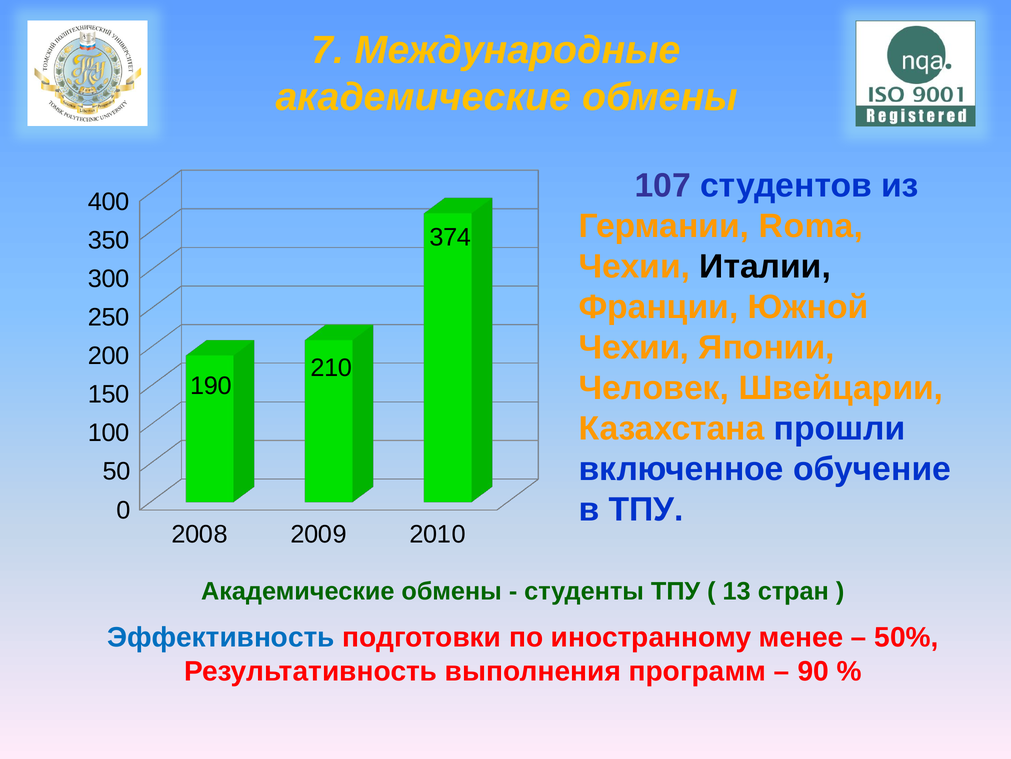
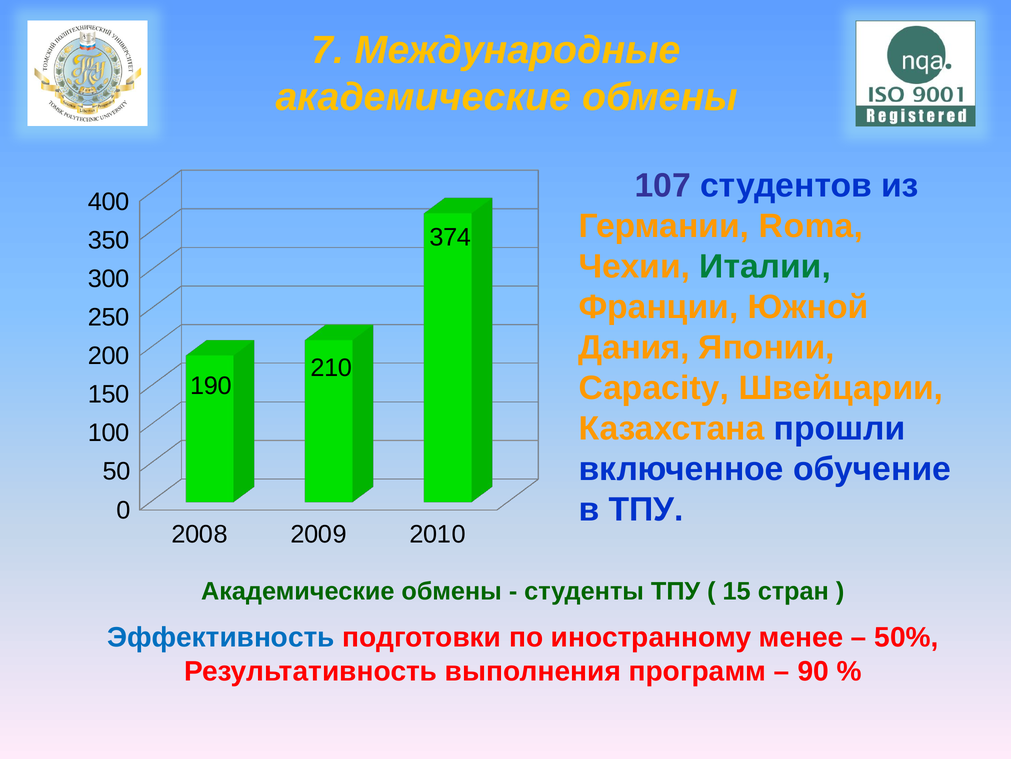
Италии colour: black -> green (765, 266)
Чехии: Чехии -> Дания (634, 347)
Человек: Человек -> Capacity (654, 388)
13: 13 -> 15 (737, 591)
